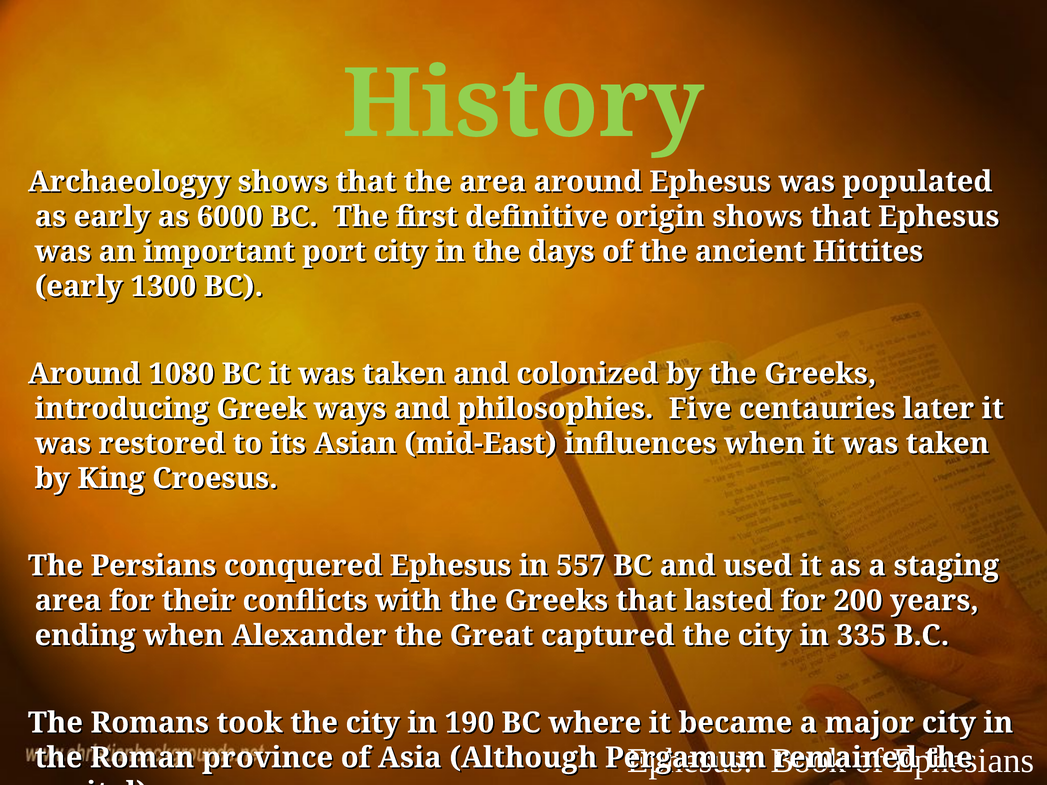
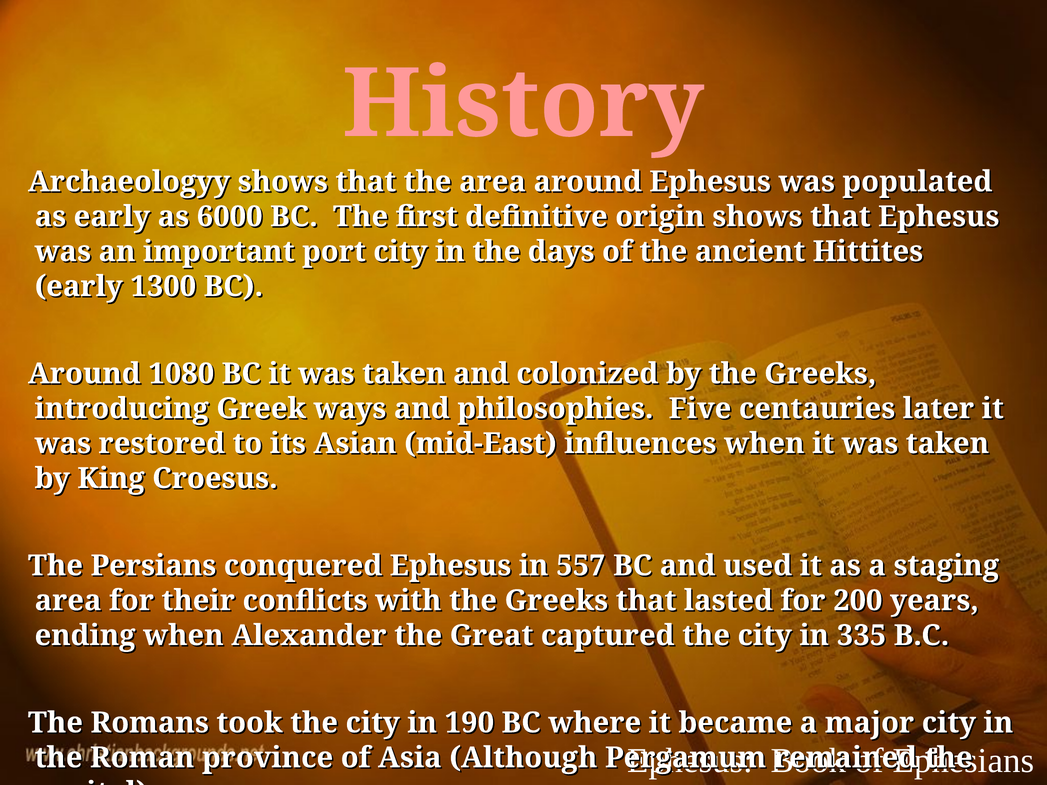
History colour: light green -> pink (523, 104)
